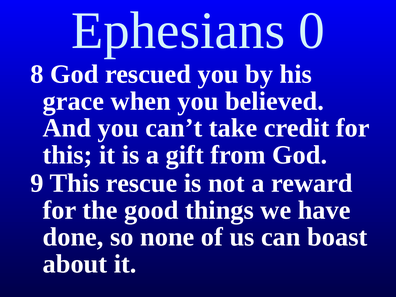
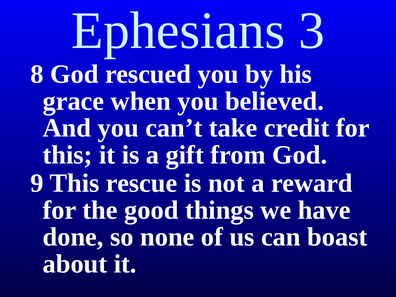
0: 0 -> 3 (311, 31)
